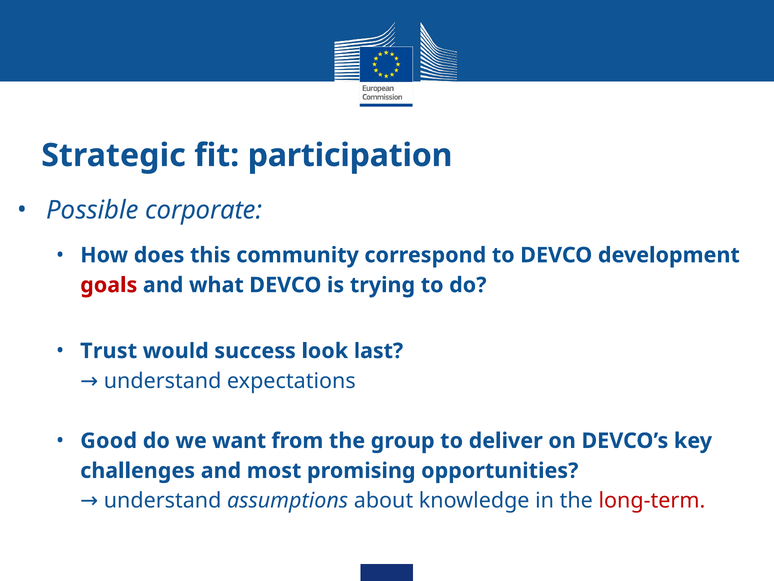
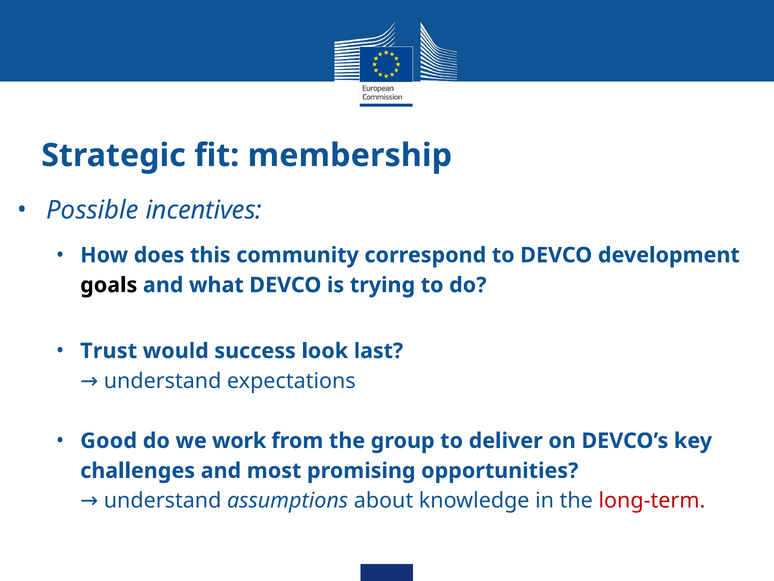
participation: participation -> membership (350, 155)
corporate: corporate -> incentives (204, 210)
goals colour: red -> black (109, 285)
want: want -> work (239, 440)
